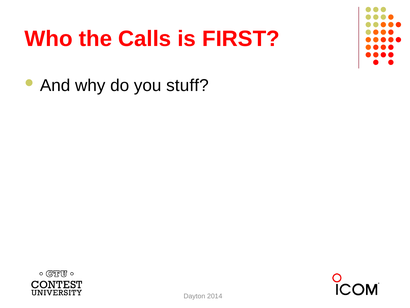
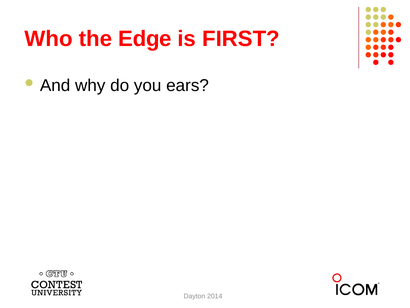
Calls: Calls -> Edge (145, 39)
stuff: stuff -> ears (188, 85)
